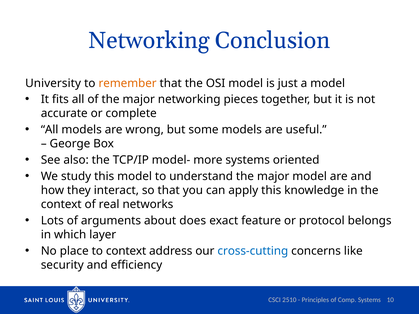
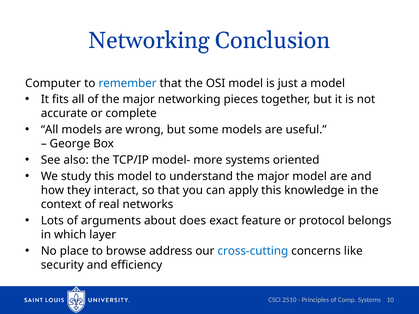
University: University -> Computer (53, 83)
remember colour: orange -> blue (128, 83)
to context: context -> browse (126, 251)
